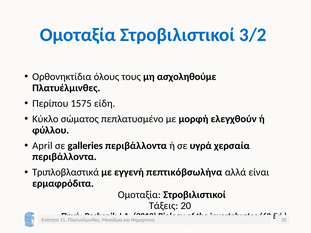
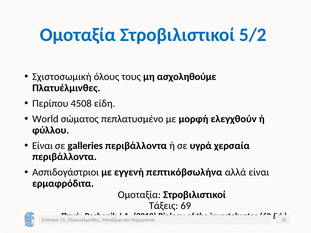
3/2: 3/2 -> 5/2 (253, 35)
Ορθονηκτίδια: Ορθονηκτίδια -> Σχιστοσωμική (62, 77)
1575: 1575 -> 4508 (81, 104)
Κύκλο: Κύκλο -> World (45, 119)
April: April -> Είναι (43, 146)
Τριπλοβλαστικά: Τριπλοβλαστικά -> Ασπιδογάστριοι (66, 172)
20: 20 -> 69 (186, 206)
